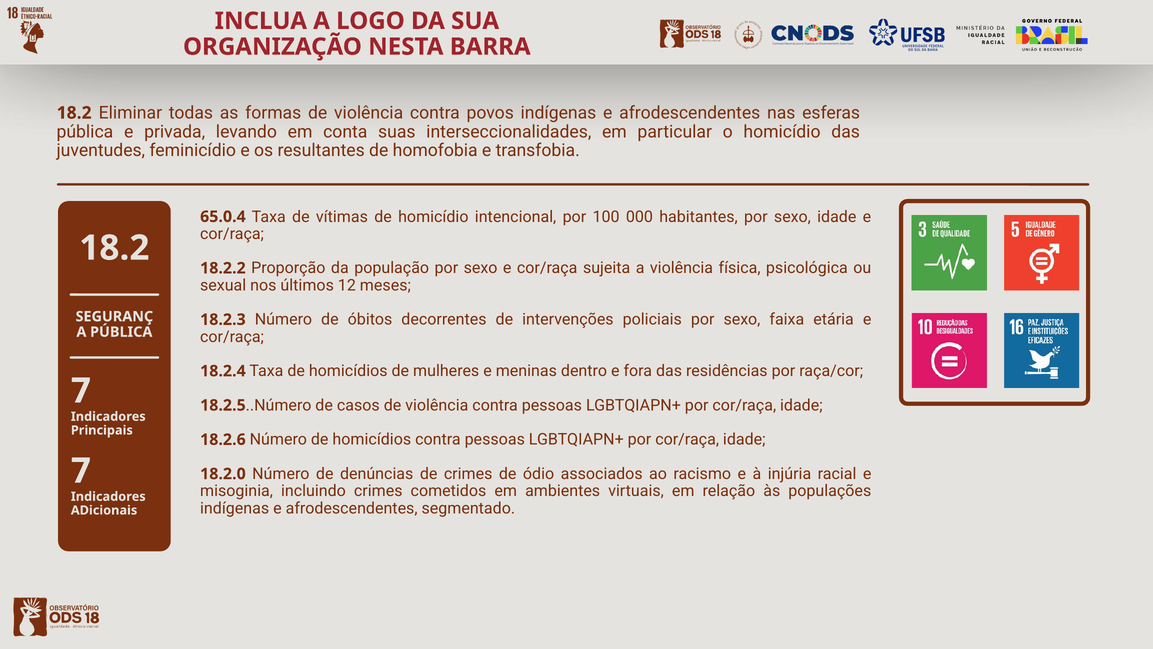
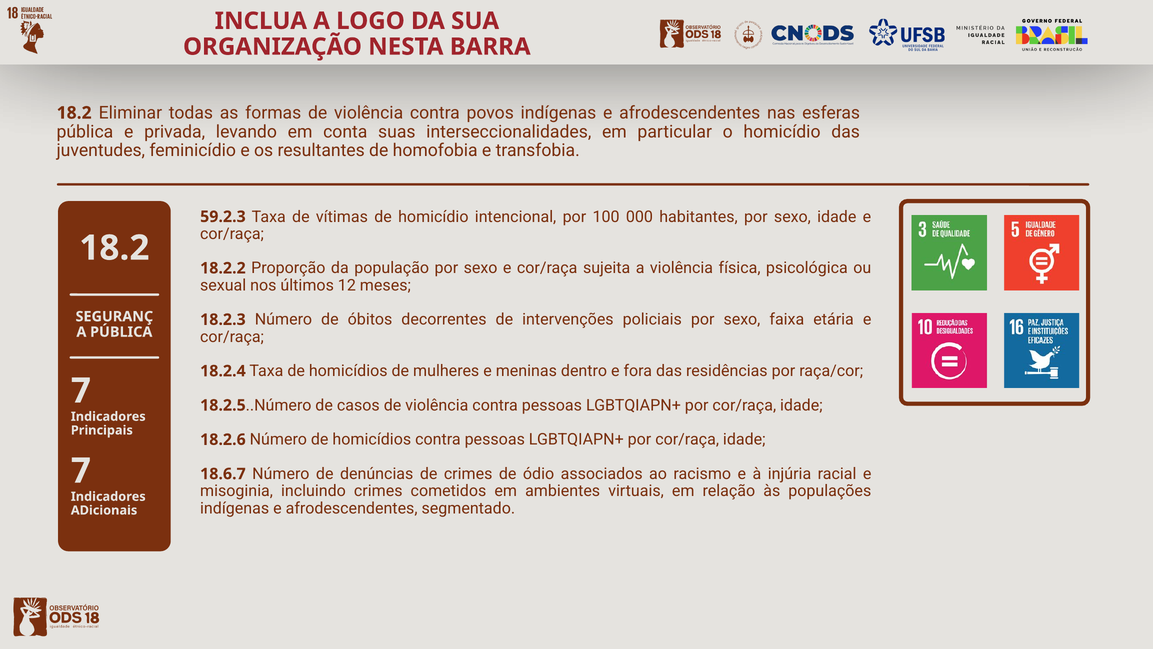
65.0.4: 65.0.4 -> 59.2.3 (223, 217)
18.2.0: 18.2.0 -> 18.6.7 (223, 474)
